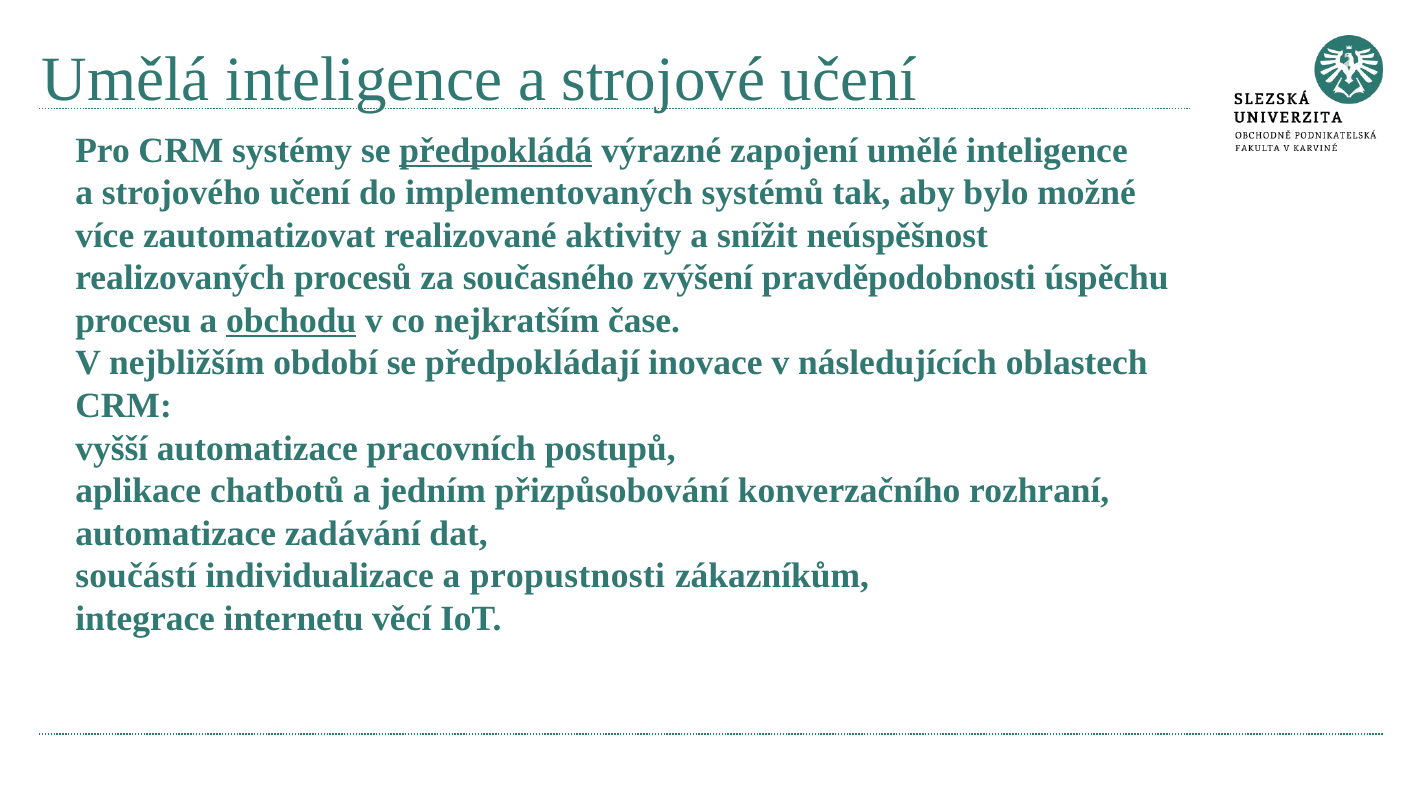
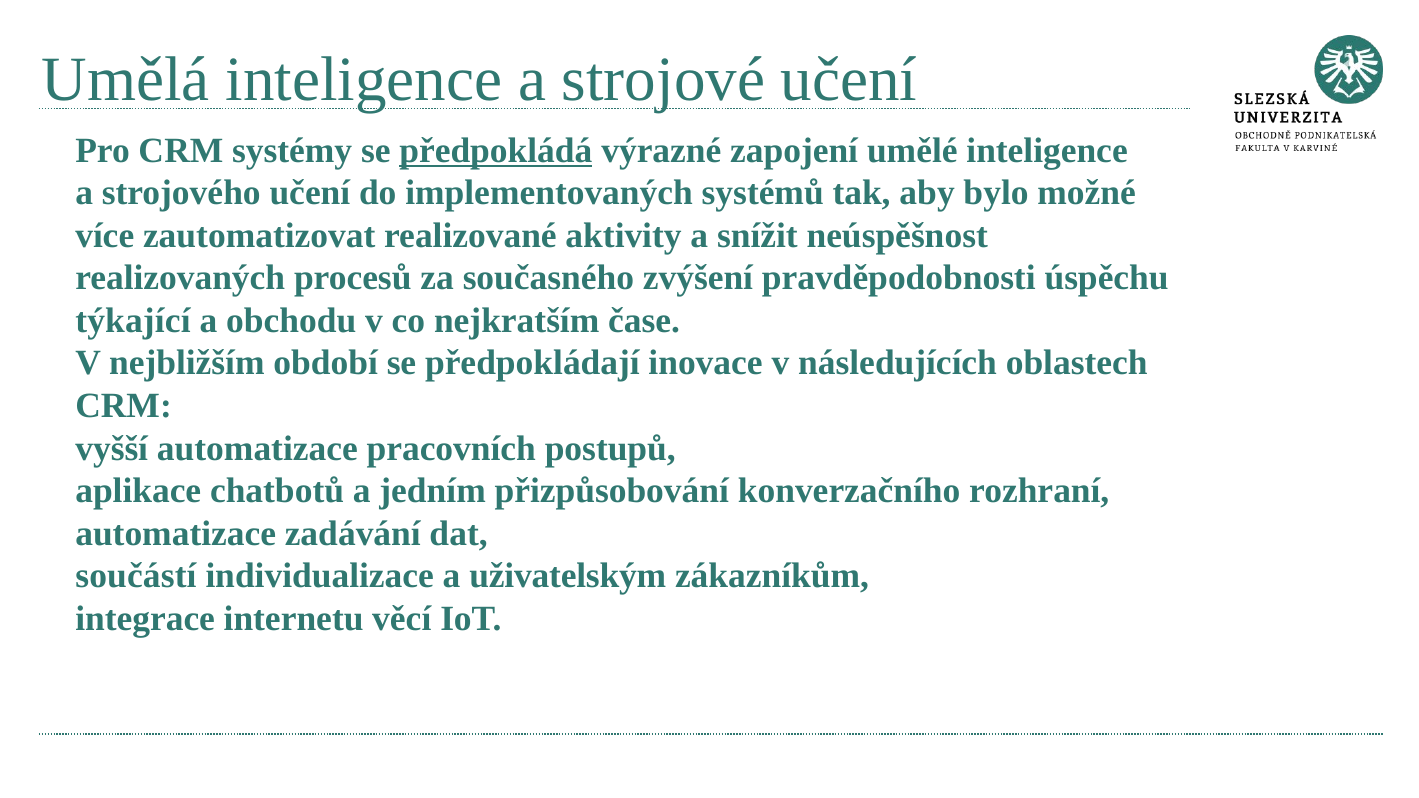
procesu: procesu -> týkající (133, 321)
obchodu underline: present -> none (291, 321)
propustnosti: propustnosti -> uživatelským (568, 576)
